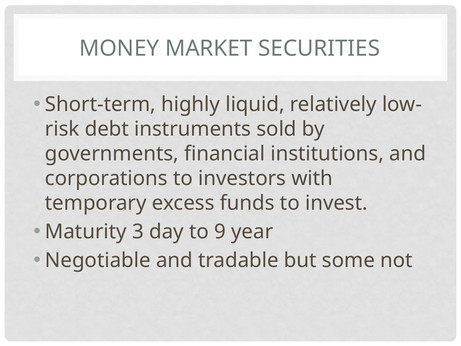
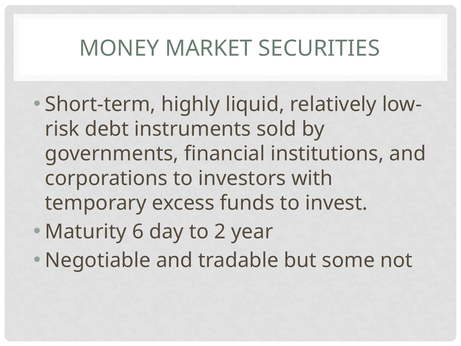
3: 3 -> 6 (138, 232)
9: 9 -> 2 (220, 232)
